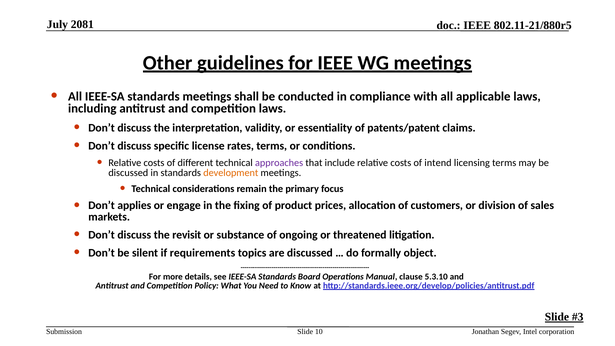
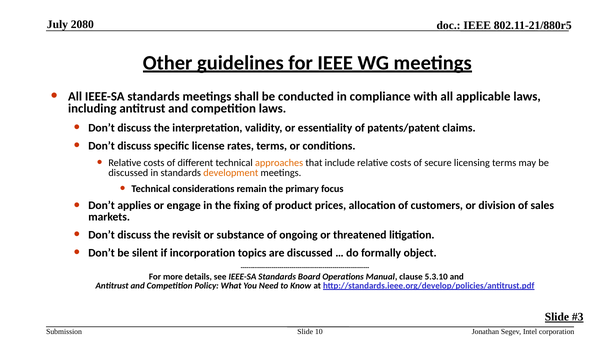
2081: 2081 -> 2080 (82, 24)
approaches colour: purple -> orange (279, 163)
intend: intend -> secure (438, 163)
requirements: requirements -> incorporation (203, 253)
